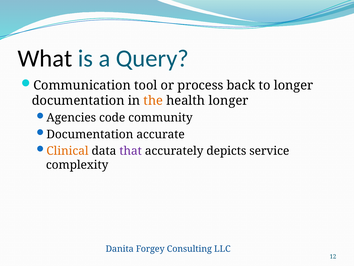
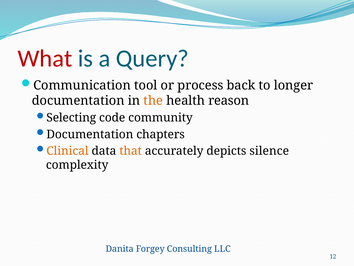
What colour: black -> red (45, 58)
health longer: longer -> reason (229, 101)
Agencies: Agencies -> Selecting (71, 118)
accurate: accurate -> chapters (161, 134)
that colour: purple -> orange (131, 151)
service: service -> silence (269, 151)
